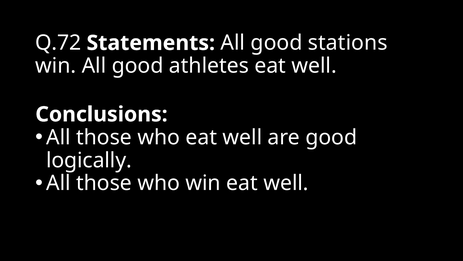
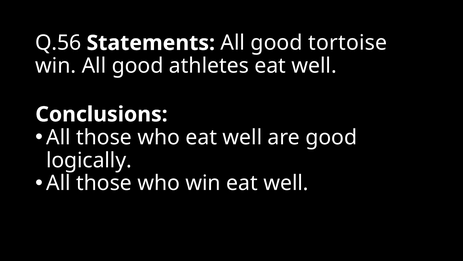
Q.72: Q.72 -> Q.56 (58, 43)
stations: stations -> tortoise (348, 43)
